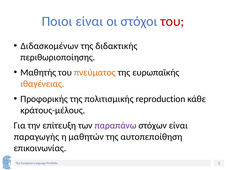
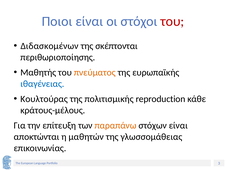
διδακτικής: διδακτικής -> σκέπτονται (117, 46)
ιθαγένειας colour: orange -> blue (42, 84)
Προφορικής: Προφορικής -> Κουλτούρας (44, 99)
παραπάνω colour: purple -> orange (116, 125)
παραγωγής: παραγωγής -> αποκτώνται (37, 136)
αυτοπεποίθηση: αυτοπεποίθηση -> γλωσσομάθειας (151, 136)
